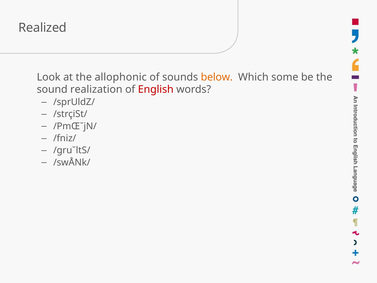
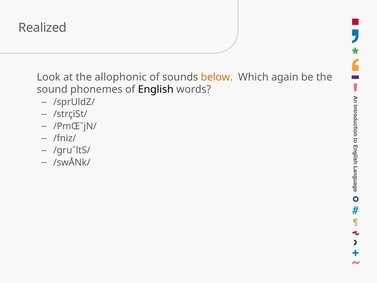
some: some -> again (285, 77)
realization: realization -> phonemes (96, 89)
English colour: red -> black (156, 89)
